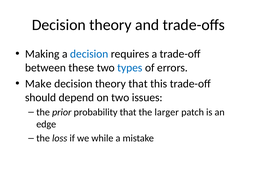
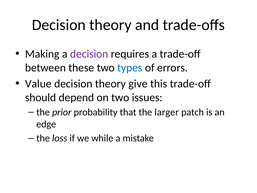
decision colour: blue -> purple (89, 54)
Make: Make -> Value (38, 84)
theory that: that -> give (138, 84)
